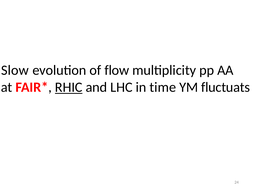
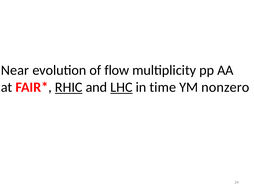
Slow: Slow -> Near (15, 70)
LHC underline: none -> present (121, 87)
fluctuats: fluctuats -> nonzero (225, 87)
